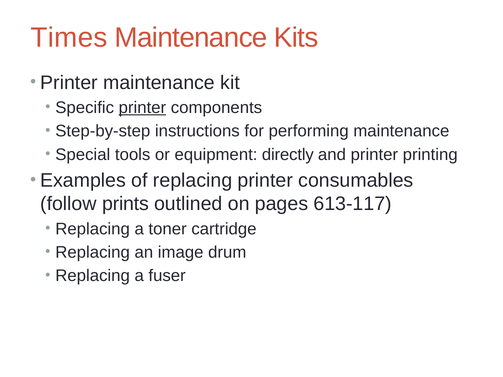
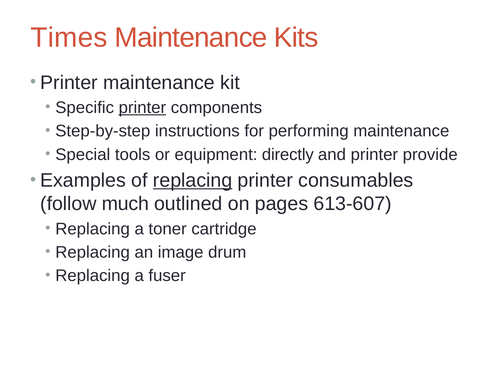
printing: printing -> provide (430, 155)
replacing underline: none -> present (193, 181)
prints: prints -> much (125, 204)
613-117: 613-117 -> 613-607 (353, 204)
